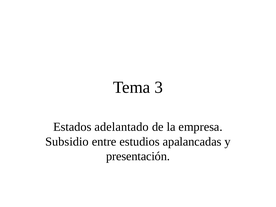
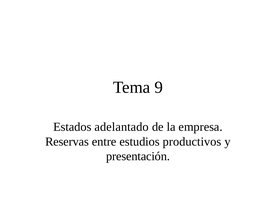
3: 3 -> 9 (159, 87)
Subsidio: Subsidio -> Reservas (67, 142)
apalancadas: apalancadas -> productivos (192, 142)
